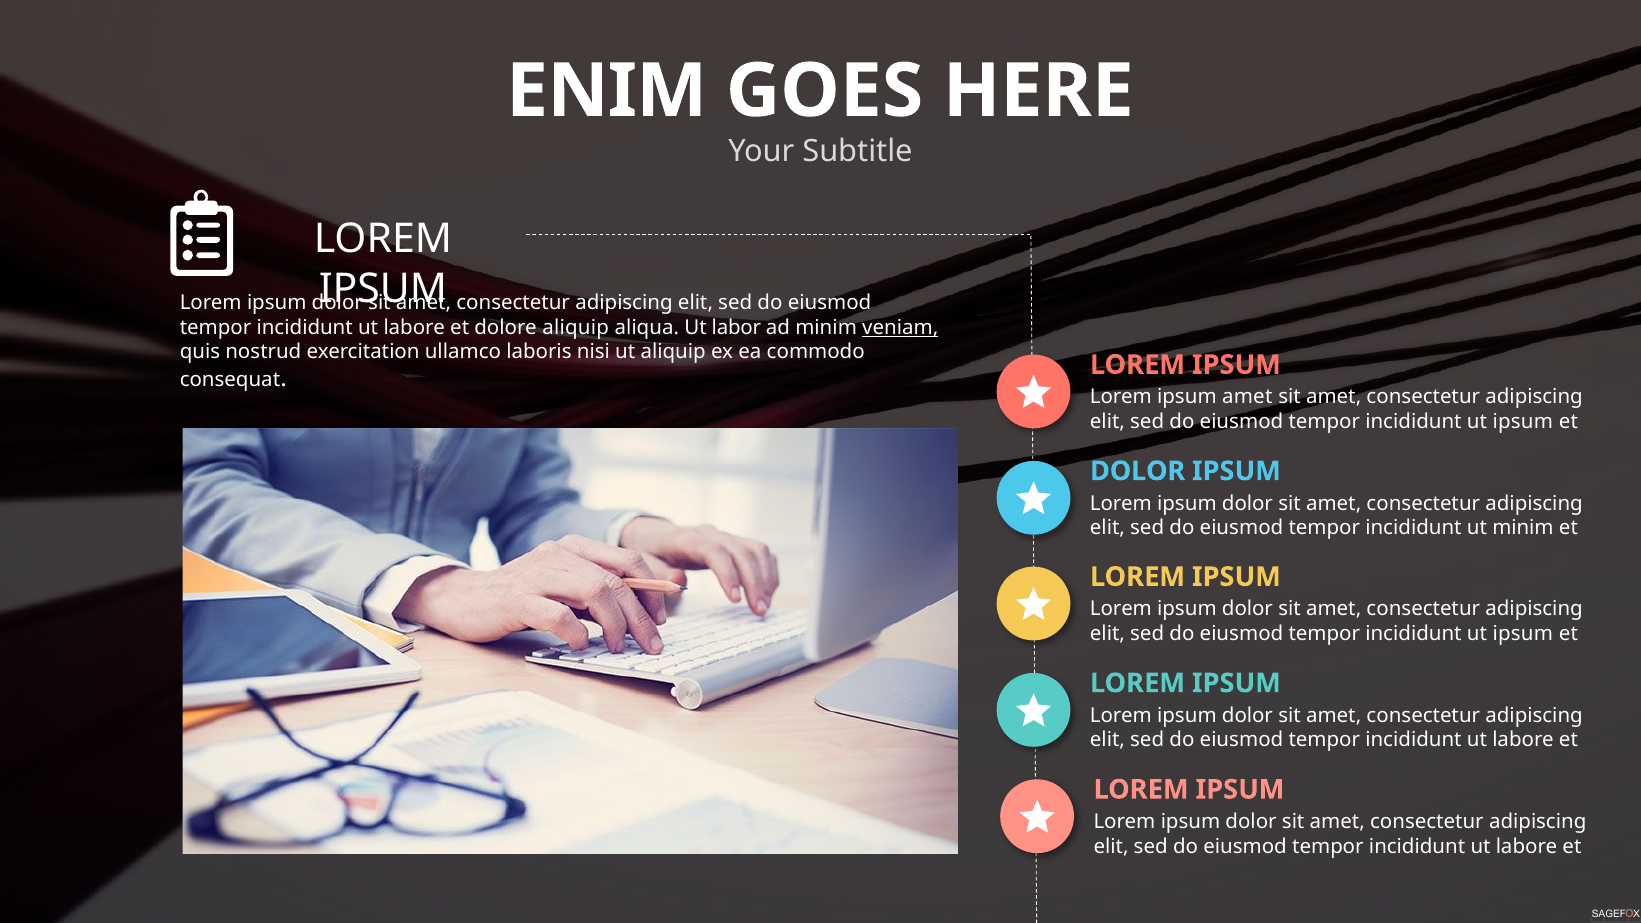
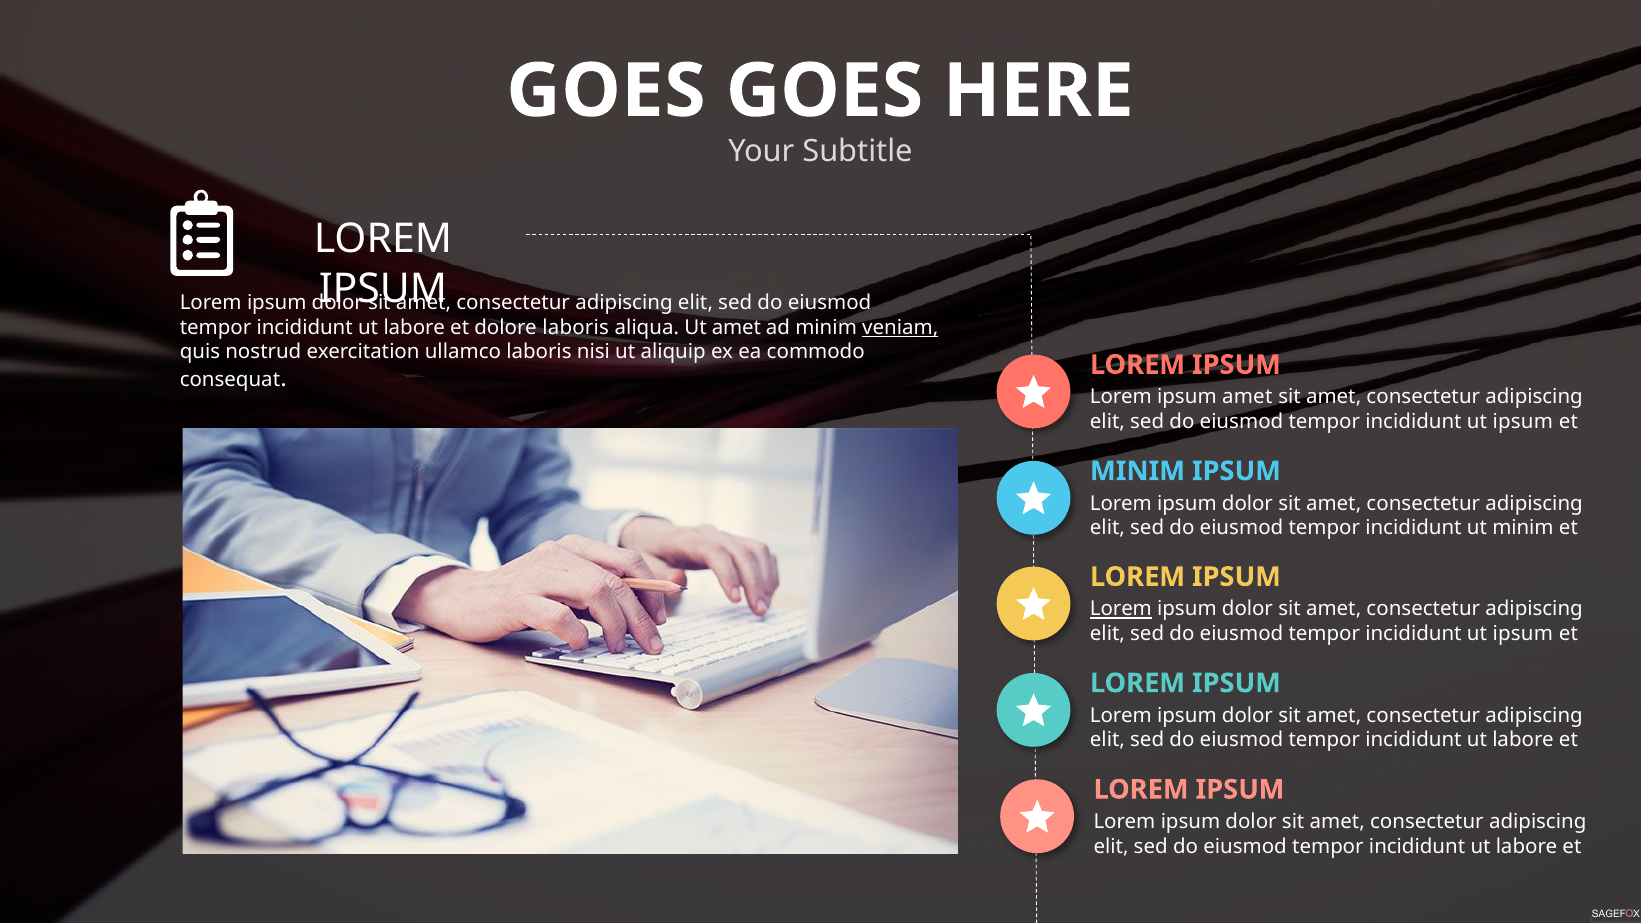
ENIM: ENIM -> GOES (606, 91)
dolore aliquip: aliquip -> laboris (576, 327)
Ut labor: labor -> amet (736, 327)
DOLOR: DOLOR -> MINIM (1137, 471)
Lorem underline: none -> present (1121, 609)
